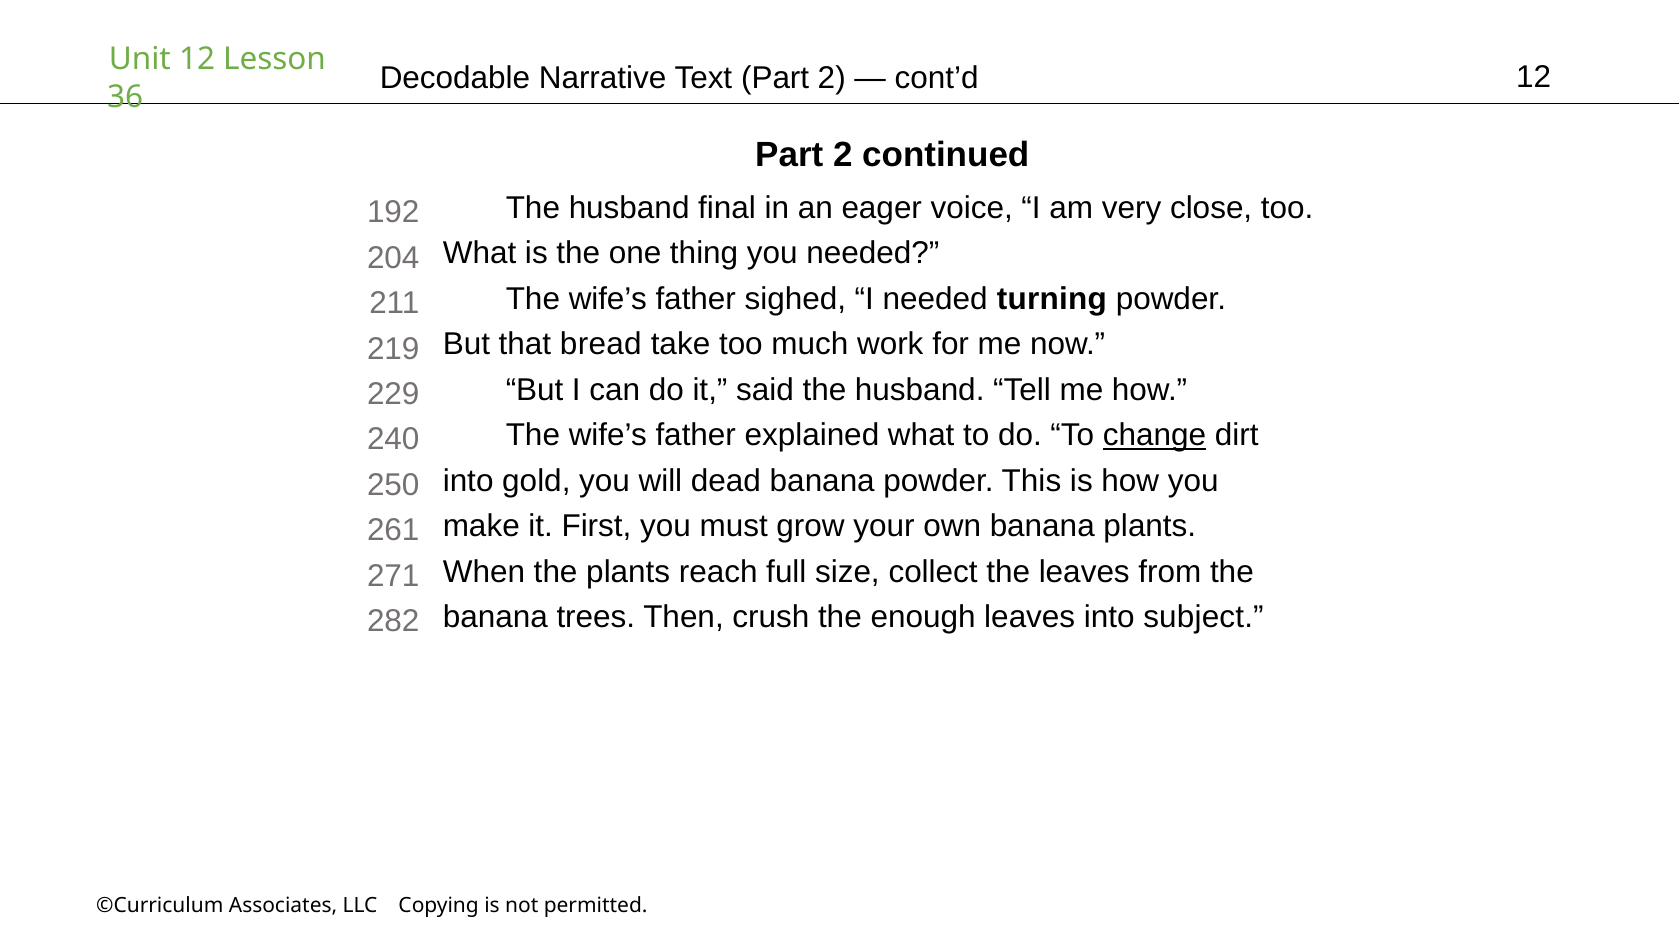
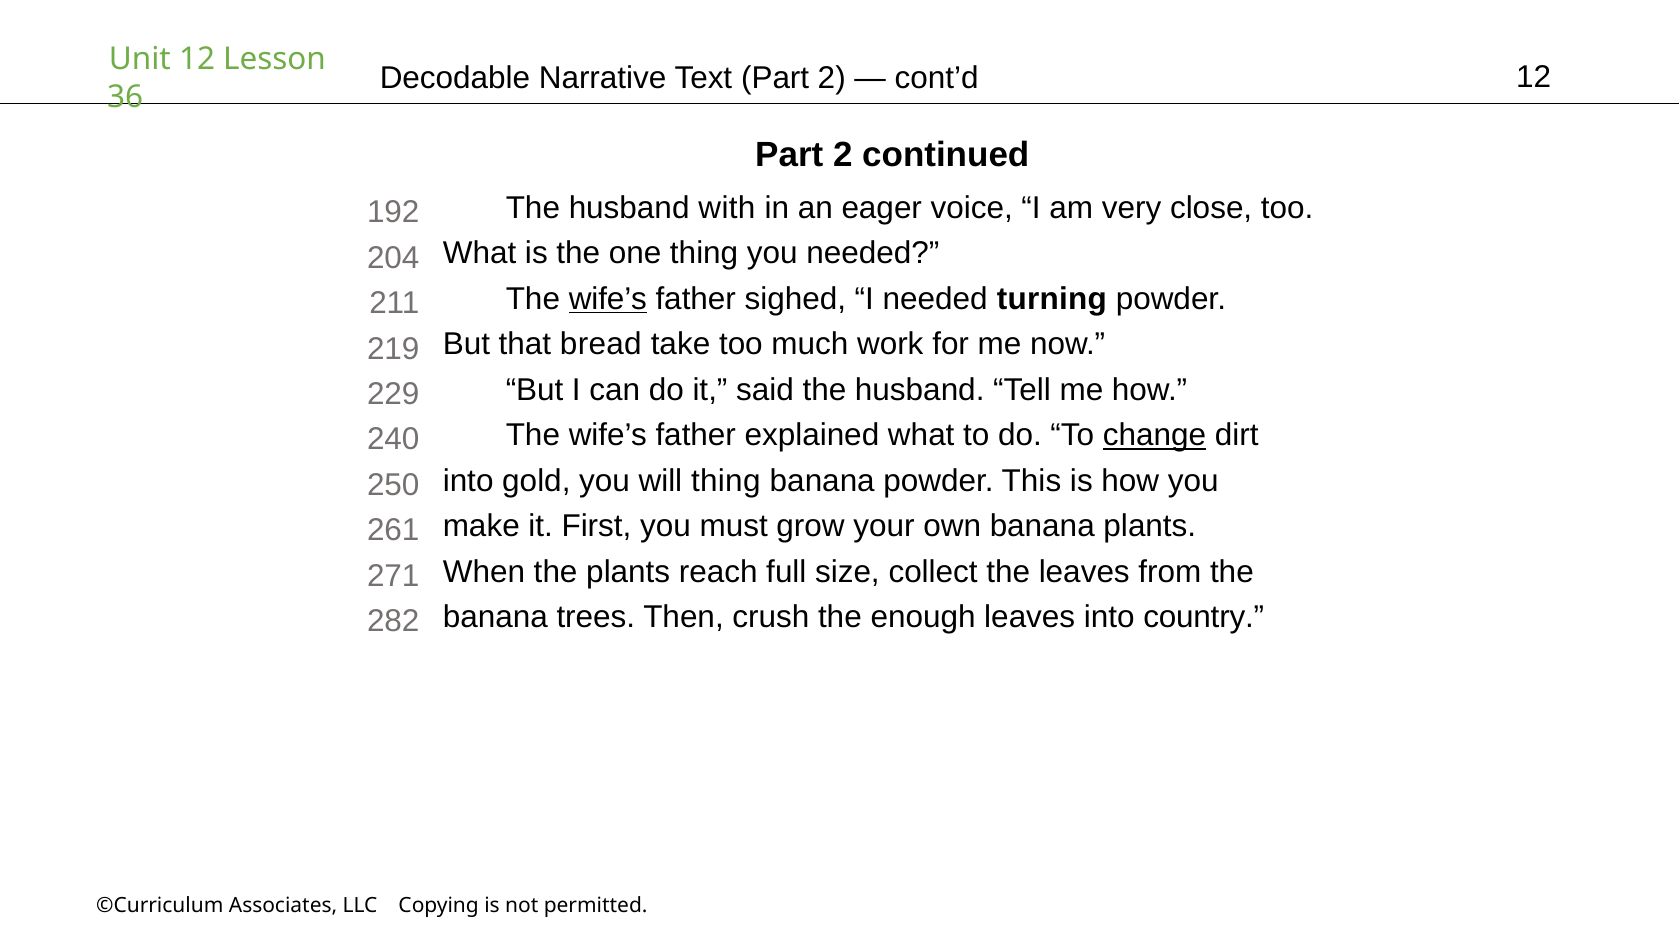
final: final -> with (727, 208)
wife’s underline: none -> present (608, 299)
will dead: dead -> thing (726, 481)
subject: subject -> country (1204, 617)
